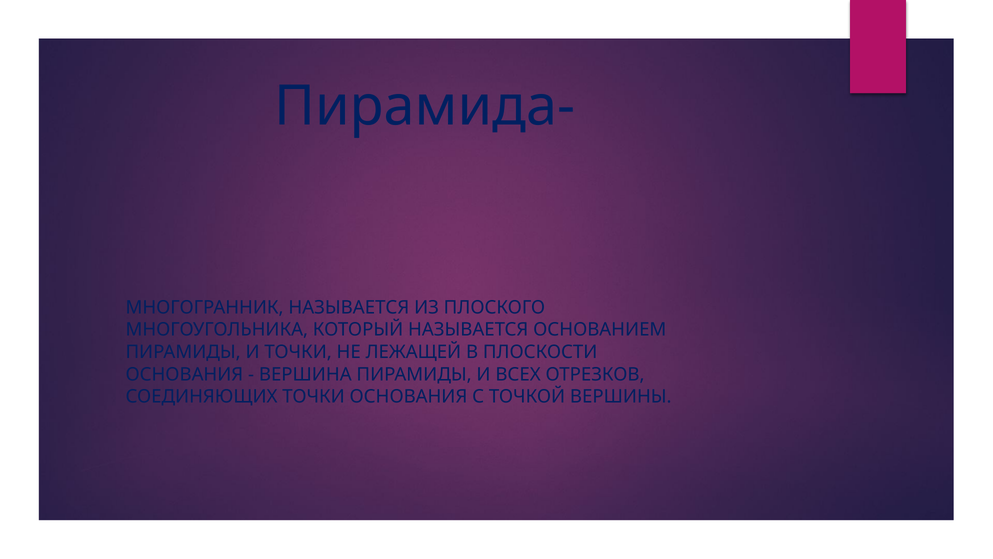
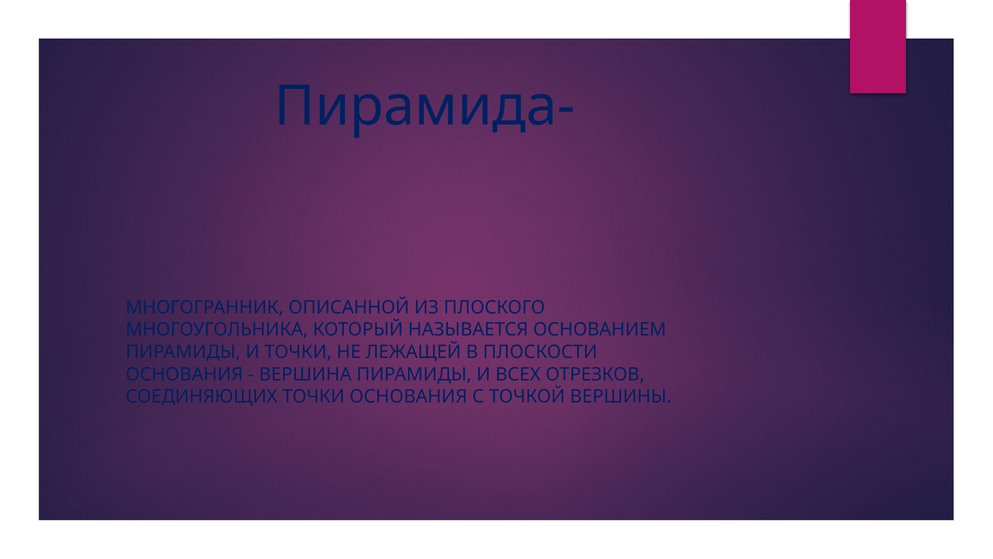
МНОГОГРАННИК НАЗЫВАЕТСЯ: НАЗЫВАЕТСЯ -> ОПИСАННОЙ (349, 307)
